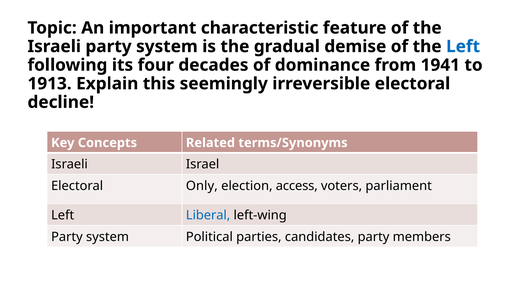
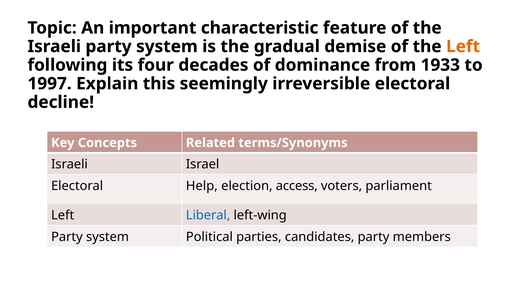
Left colour: blue -> orange (463, 47)
1941: 1941 -> 1933 (440, 65)
1913: 1913 -> 1997 (50, 84)
Only: Only -> Help (202, 186)
